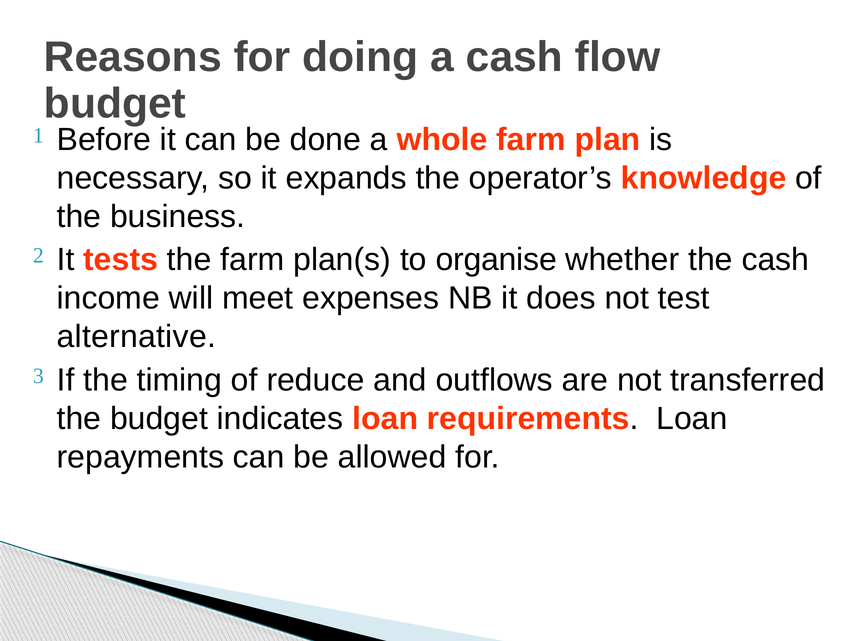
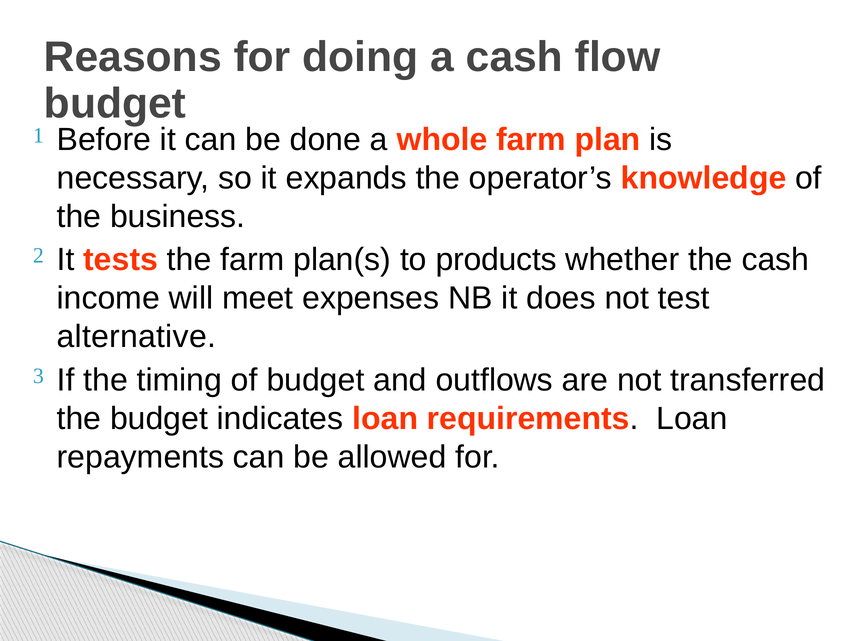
organise: organise -> products (496, 260)
of reduce: reduce -> budget (315, 380)
